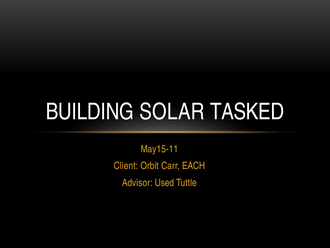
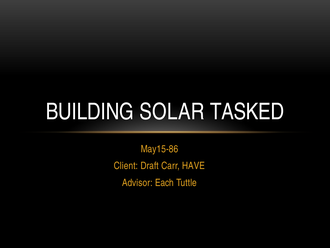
May15-11: May15-11 -> May15-86 (159, 149)
Orbit: Orbit -> Draft (150, 166)
EACH: EACH -> HAVE (194, 166)
Used: Used -> Each (164, 182)
